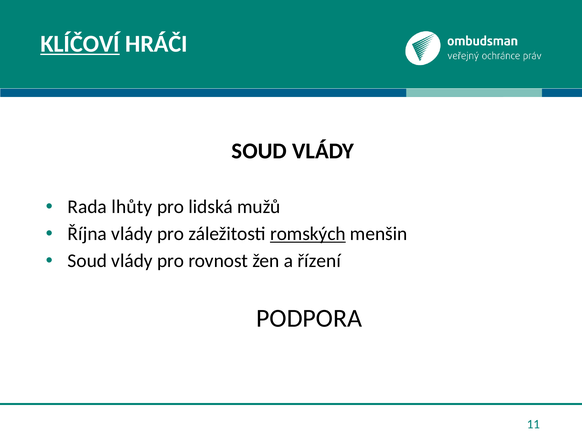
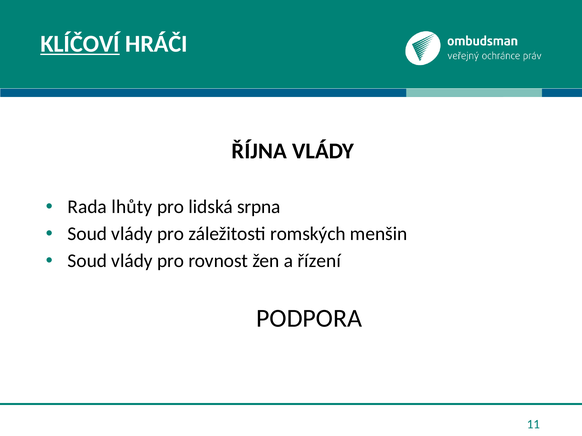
SOUD: SOUD -> ŘÍJNA (259, 151)
mužů: mužů -> srpna (259, 207)
Října: Října -> Soud (87, 234)
romských underline: present -> none (308, 234)
